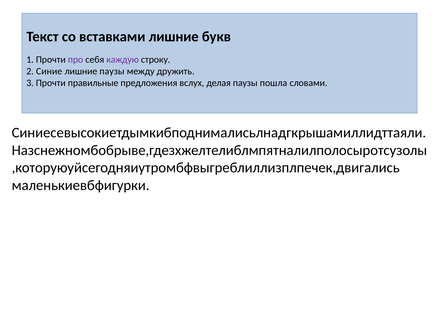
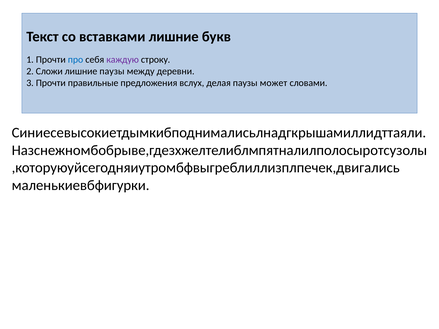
про colour: purple -> blue (76, 60)
Синие: Синие -> Сложи (49, 71)
дружить: дружить -> деревни (176, 71)
пошла: пошла -> может (274, 83)
